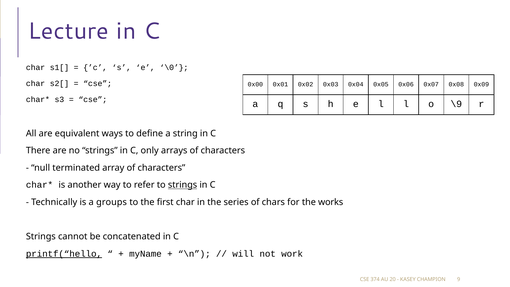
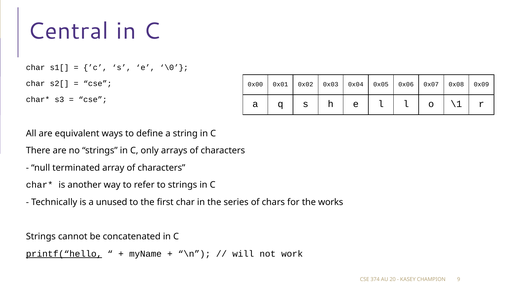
Lecture: Lecture -> Central (68, 31)
\9: \9 -> \1 (456, 104)
strings underline: present -> none (183, 185)
groups: groups -> unused (112, 202)
